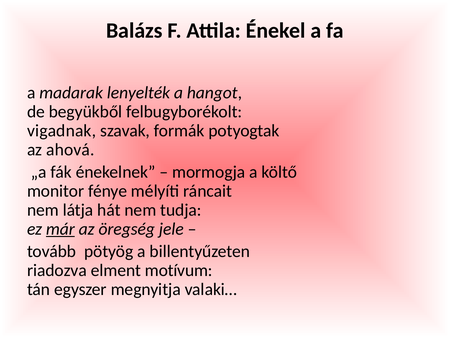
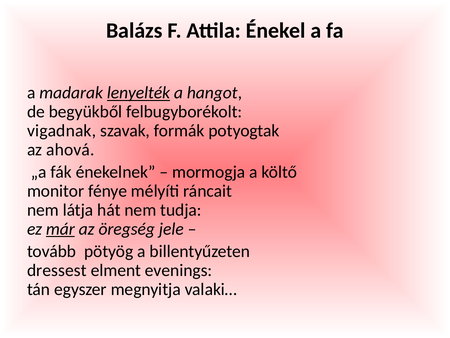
lenyelték underline: none -> present (138, 93)
riadozva: riadozva -> dressest (57, 270)
motívum: motívum -> evenings (179, 270)
